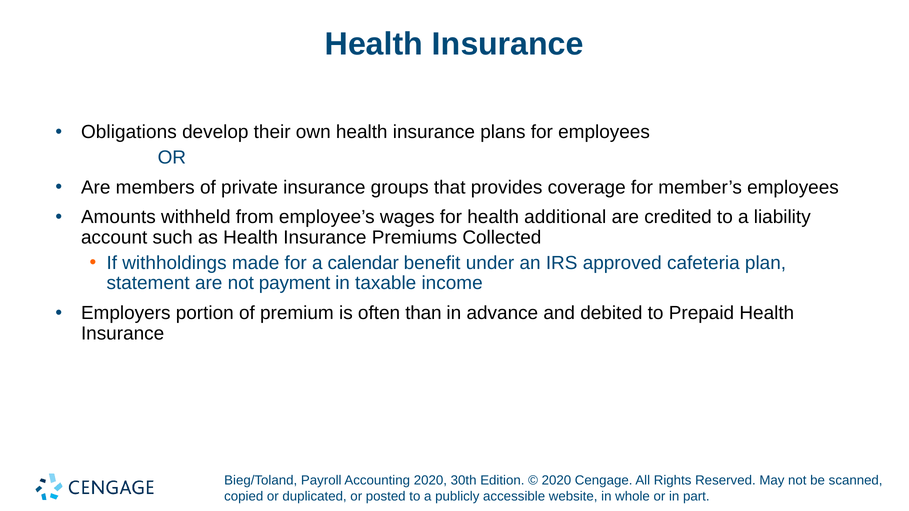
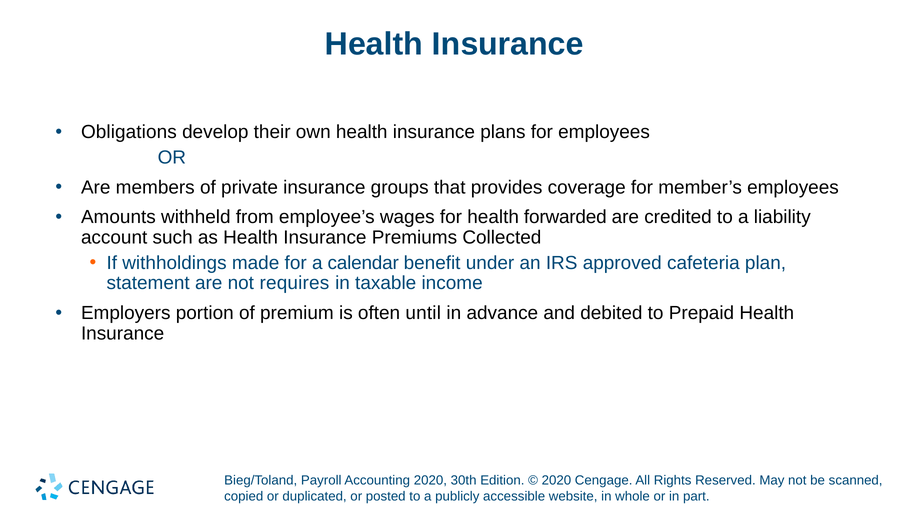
additional: additional -> forwarded (565, 217)
payment: payment -> requires (294, 283)
than: than -> until (423, 313)
